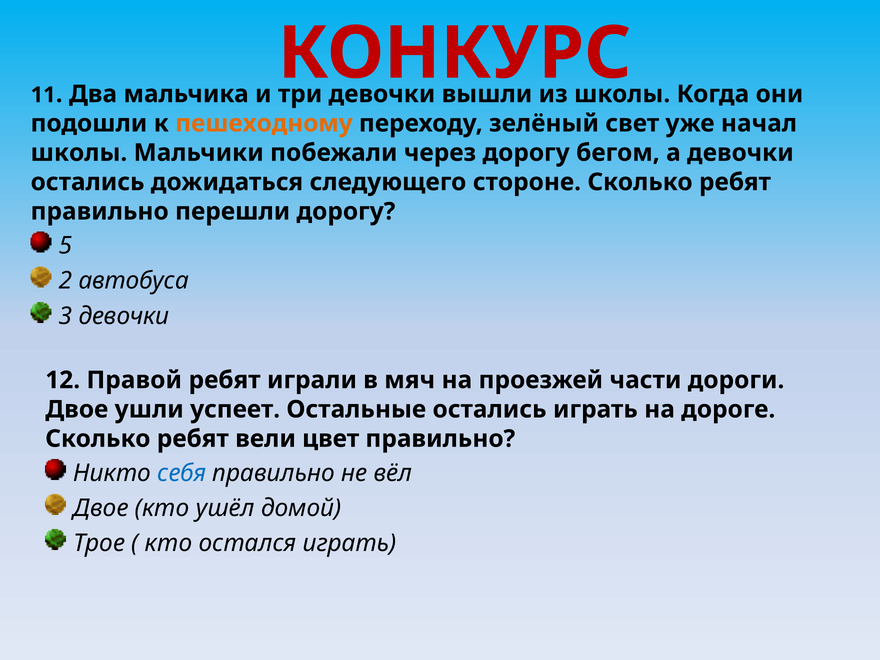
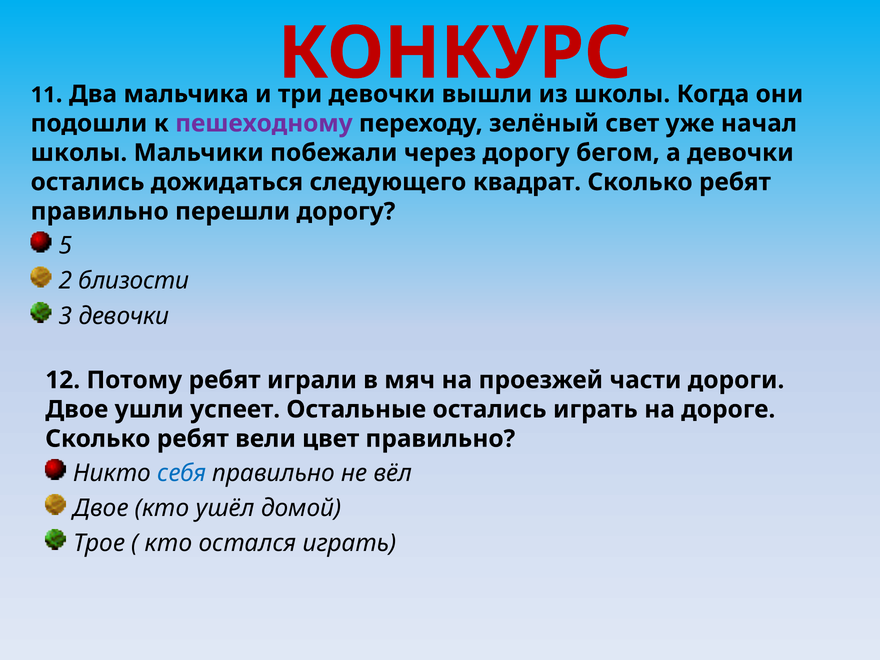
пешеходному colour: orange -> purple (264, 123)
стороне: стороне -> квадрат (527, 182)
автобуса: автобуса -> близости (134, 281)
Правой: Правой -> Потому (134, 380)
